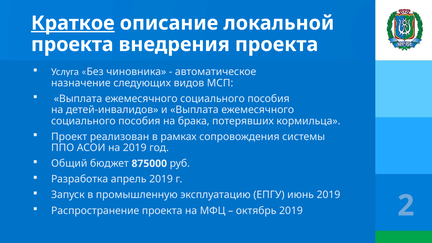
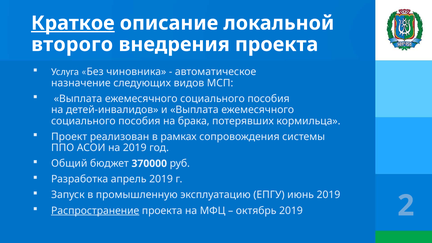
проекта: проекта -> второго (72, 44)
875000: 875000 -> 370000 (149, 164)
Распространение underline: none -> present (95, 211)
